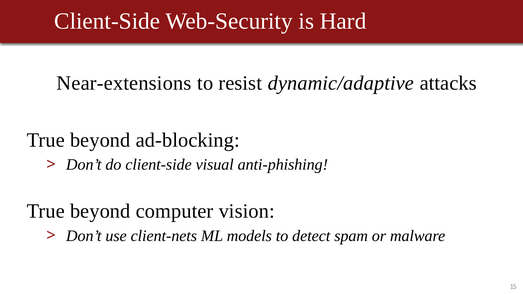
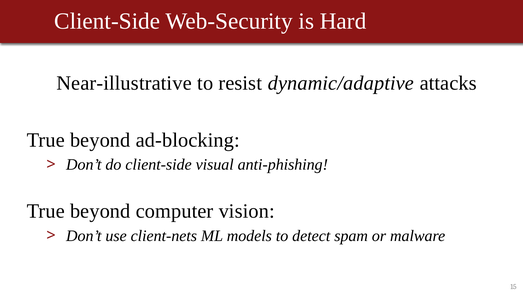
Near-extensions: Near-extensions -> Near-illustrative (124, 83)
